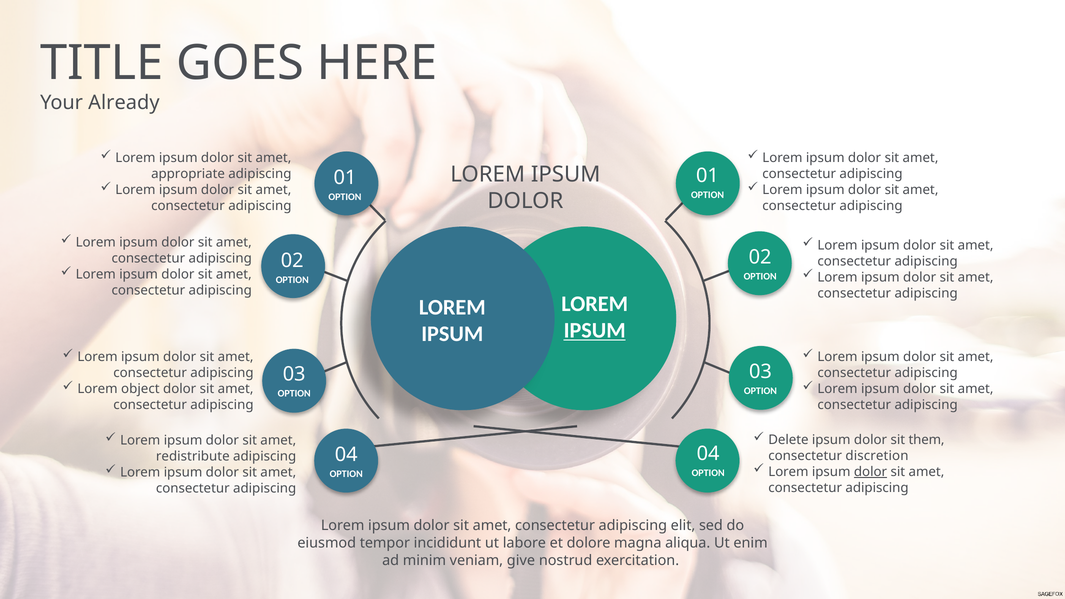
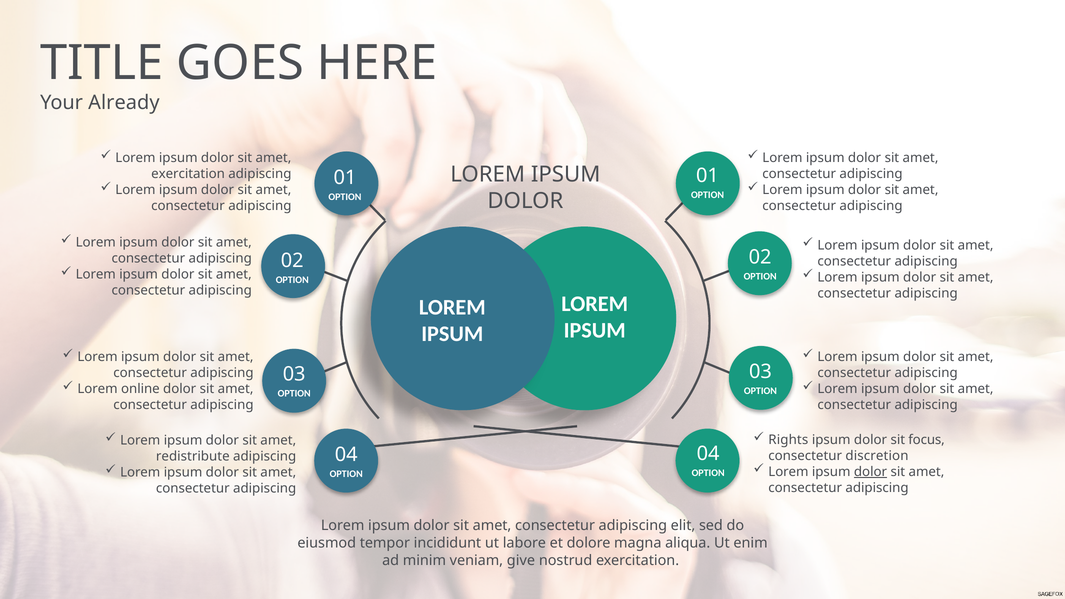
appropriate: appropriate -> exercitation (188, 174)
IPSUM underline: present -> none (595, 331)
object: object -> online (140, 389)
Delete: Delete -> Rights (788, 440)
them: them -> focus (927, 440)
